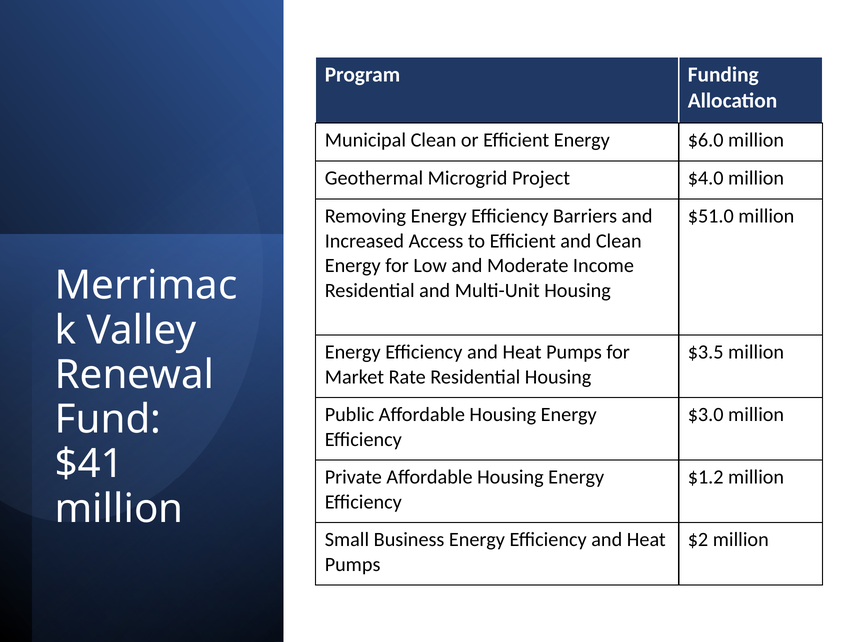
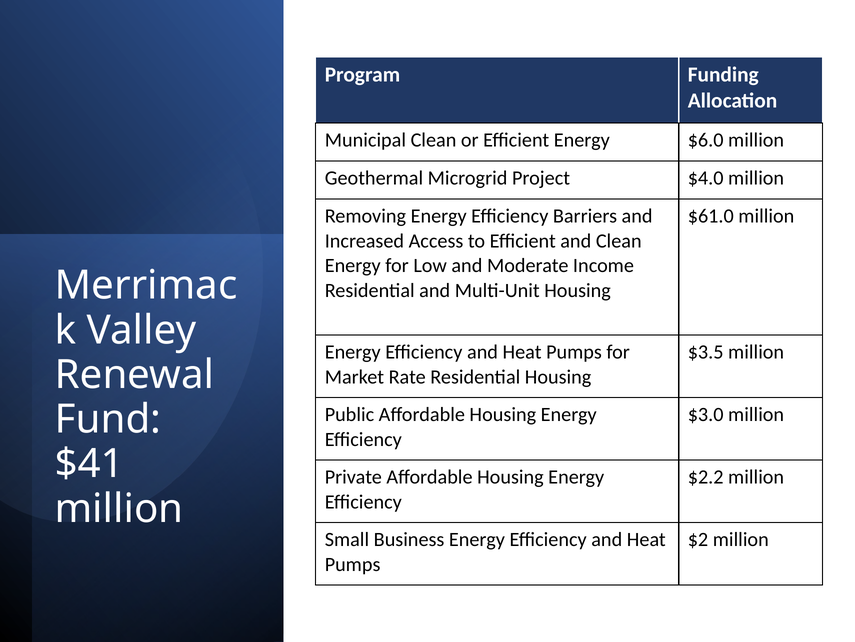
$51.0: $51.0 -> $61.0 (711, 216)
$1.2: $1.2 -> $2.2 (706, 477)
